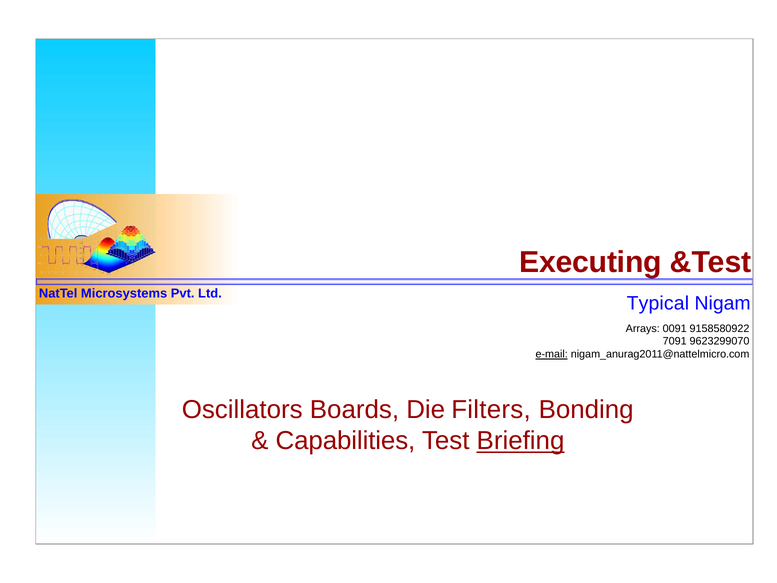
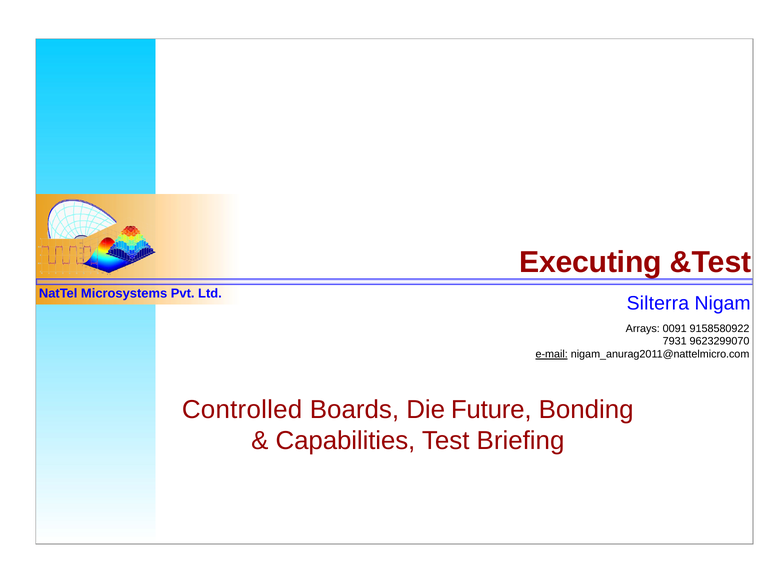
Typical: Typical -> Silterra (658, 303)
7091: 7091 -> 7931 (675, 341)
Oscillators: Oscillators -> Controlled (242, 410)
Filters: Filters -> Future (491, 410)
Briefing underline: present -> none (521, 441)
